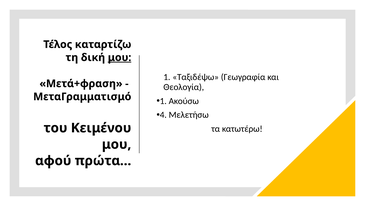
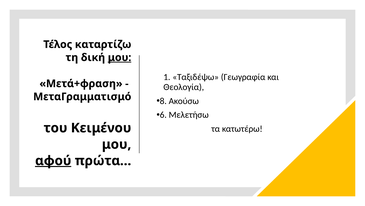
1: 1 -> 8 (163, 101)
4: 4 -> 6 (163, 115)
αφού underline: none -> present (53, 160)
